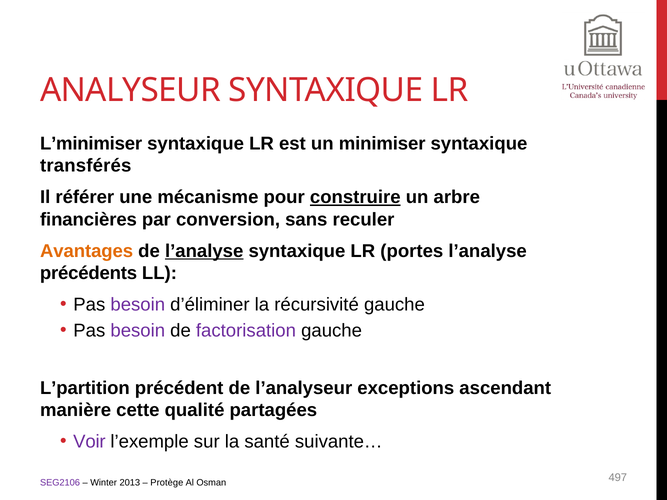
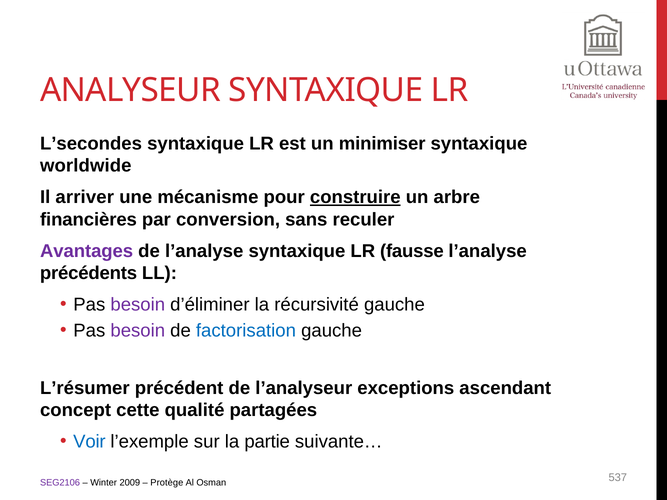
L’minimiser: L’minimiser -> L’secondes (91, 144)
transférés: transférés -> worldwide (86, 166)
référer: référer -> arriver (85, 197)
Avantages colour: orange -> purple (87, 251)
l’analyse underline: present -> none (204, 251)
portes: portes -> fausse (412, 251)
factorisation colour: purple -> blue (246, 331)
L’partition: L’partition -> L’résumer (85, 388)
manière: manière -> concept (76, 410)
Voir colour: purple -> blue (89, 442)
santé: santé -> partie (267, 442)
2013: 2013 -> 2009 (130, 483)
497: 497 -> 537 (618, 478)
